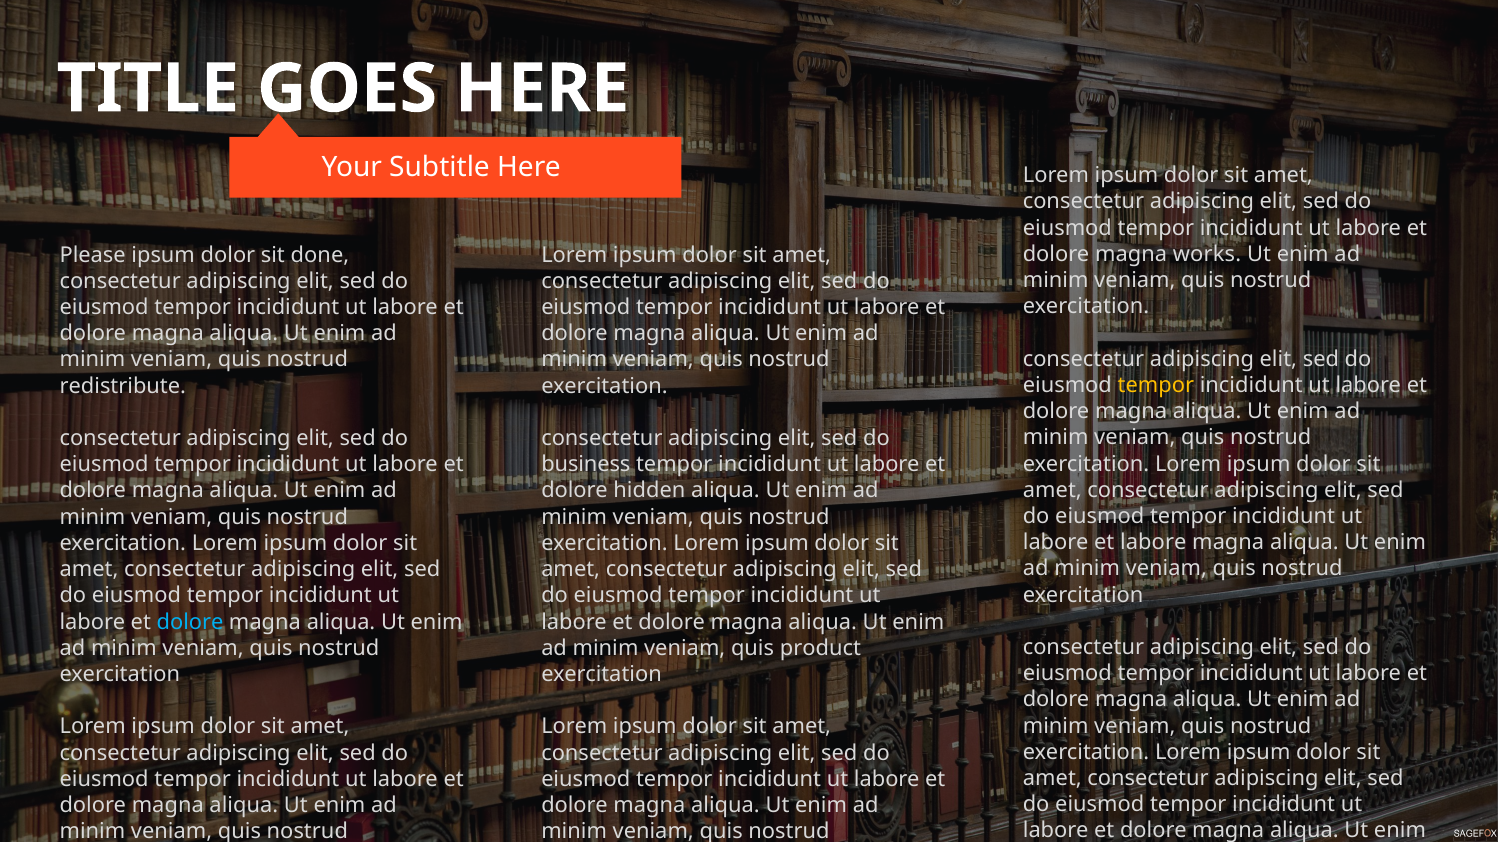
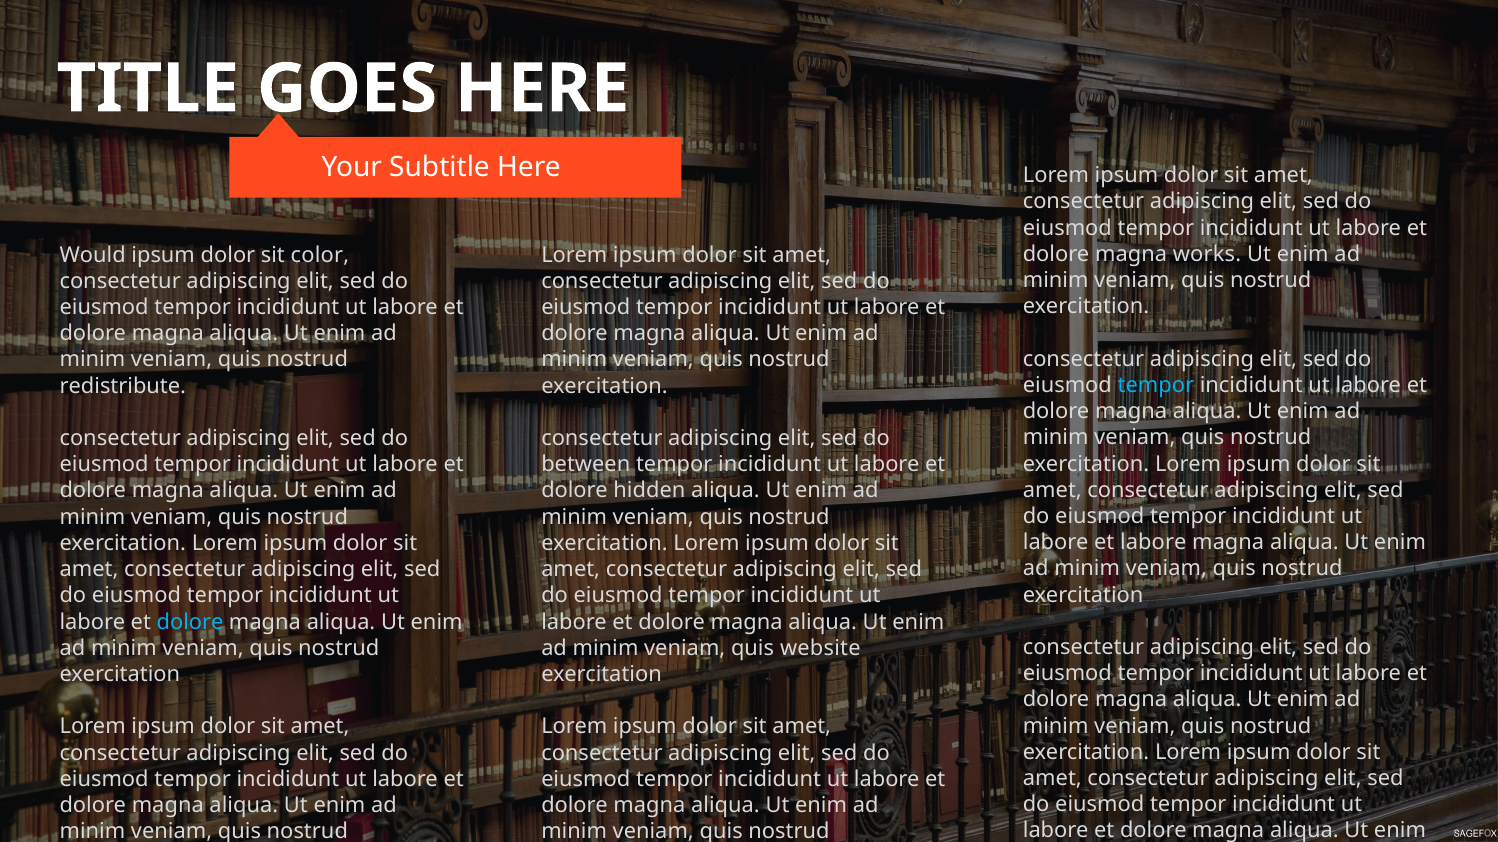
Please: Please -> Would (93, 255)
done: done -> color (320, 255)
tempor colour: yellow -> light blue (1156, 385)
business: business -> between (586, 465)
product: product -> website (820, 649)
